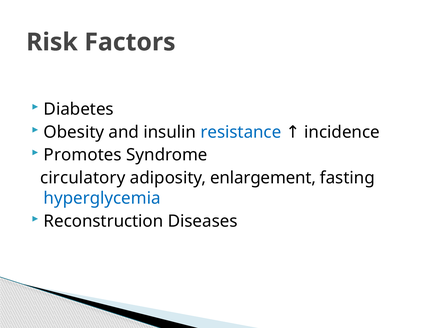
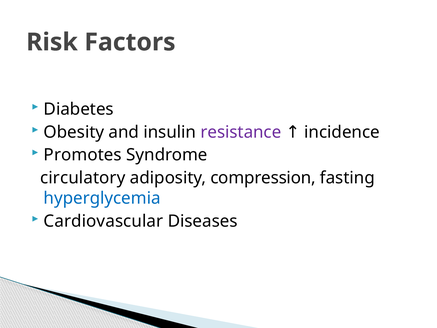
resistance colour: blue -> purple (241, 132)
enlargement: enlargement -> compression (263, 178)
Reconstruction: Reconstruction -> Cardiovascular (103, 221)
